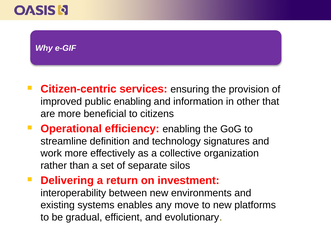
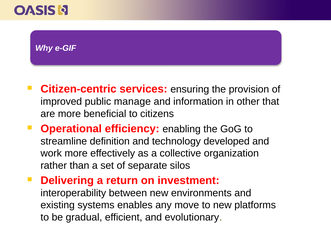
public enabling: enabling -> manage (132, 102)
signatures: signatures -> developed (227, 141)
